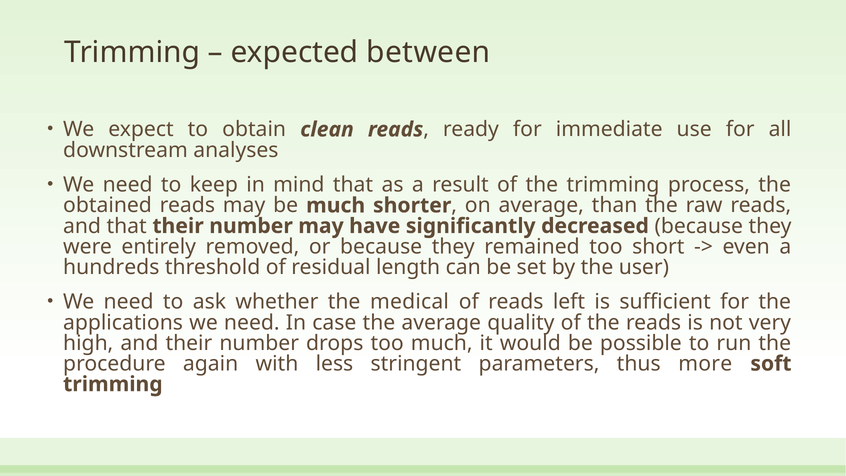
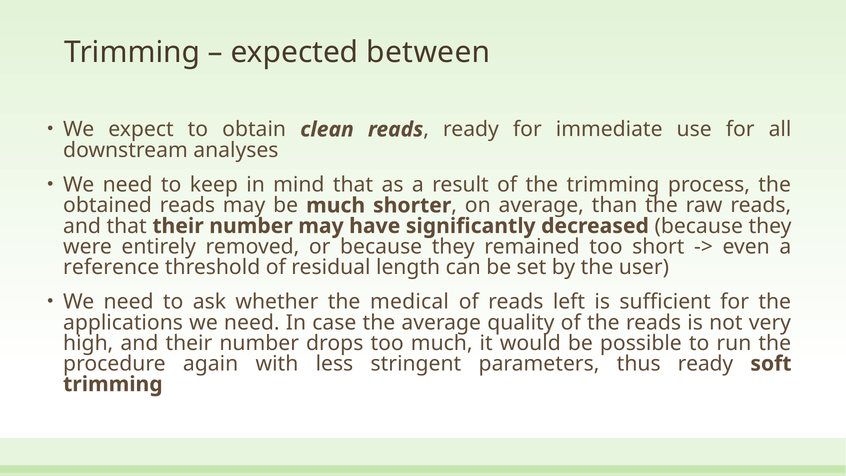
hundreds: hundreds -> reference (111, 267)
thus more: more -> ready (705, 364)
